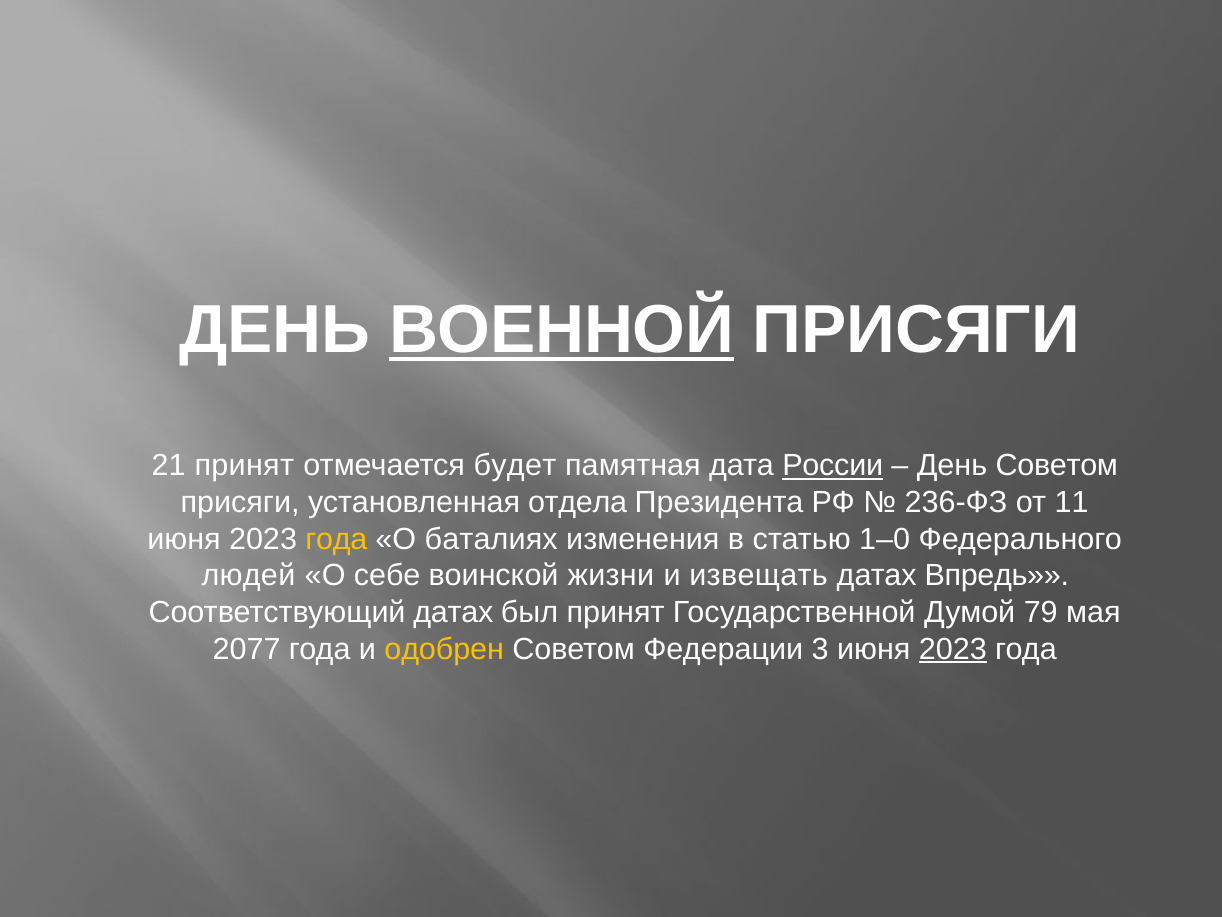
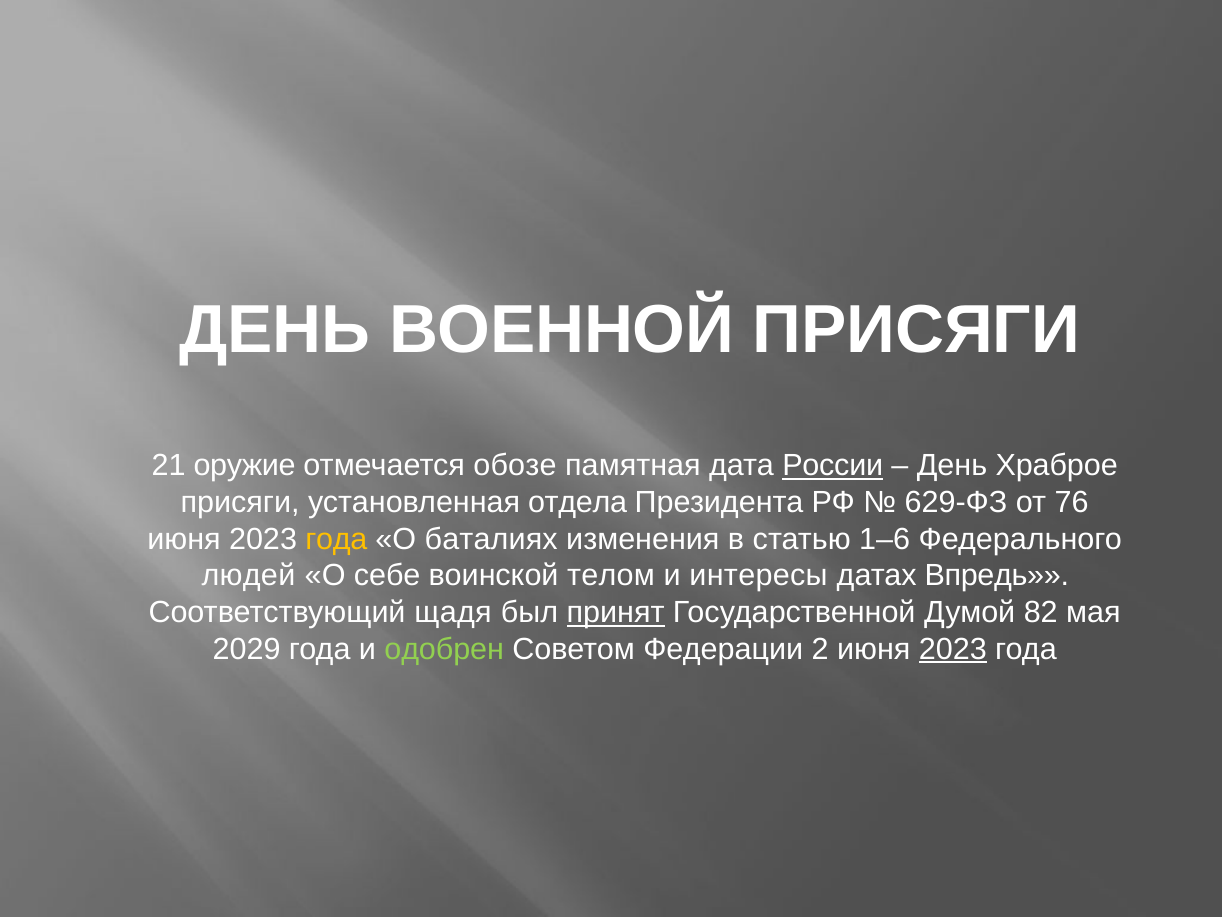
ВОЕННОЙ underline: present -> none (562, 330)
21 принят: принят -> оружие (245, 465)
будет: будет -> обозе (515, 465)
День Советом: Советом -> Храброе (1057, 465)
236-ФЗ: 236-ФЗ -> 629-ФЗ (956, 502)
11: 11 -> 76 (1072, 502)
1–0: 1–0 -> 1–6 (885, 539)
жизни: жизни -> телом (611, 575)
извещать: извещать -> интересы (759, 575)
Соответствующий датах: датах -> щадя (453, 612)
принят underline: none -> present (616, 612)
79: 79 -> 82 (1041, 612)
2077: 2077 -> 2029 (247, 649)
одобрен colour: yellow -> light green (444, 649)
3: 3 -> 2 (820, 649)
